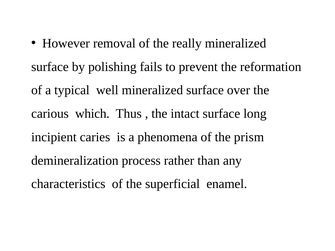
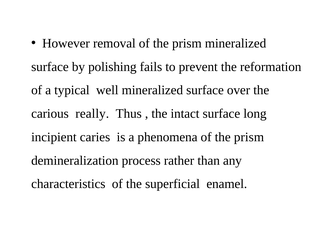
removal of the really: really -> prism (187, 43)
which: which -> really (92, 114)
